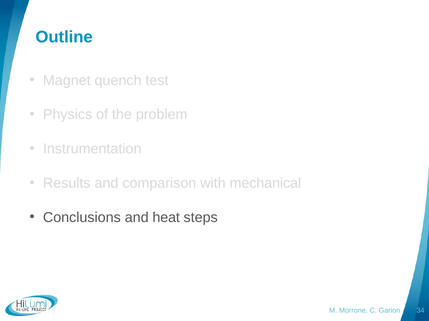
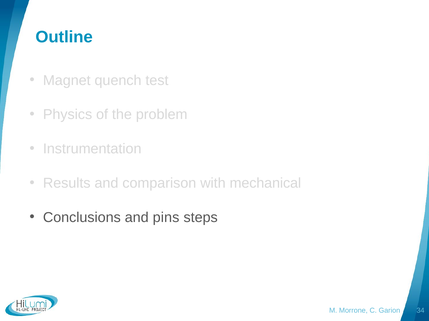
heat: heat -> pins (166, 218)
